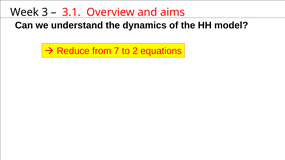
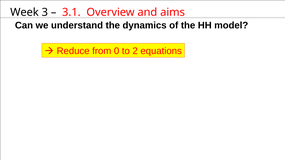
7: 7 -> 0 (117, 51)
